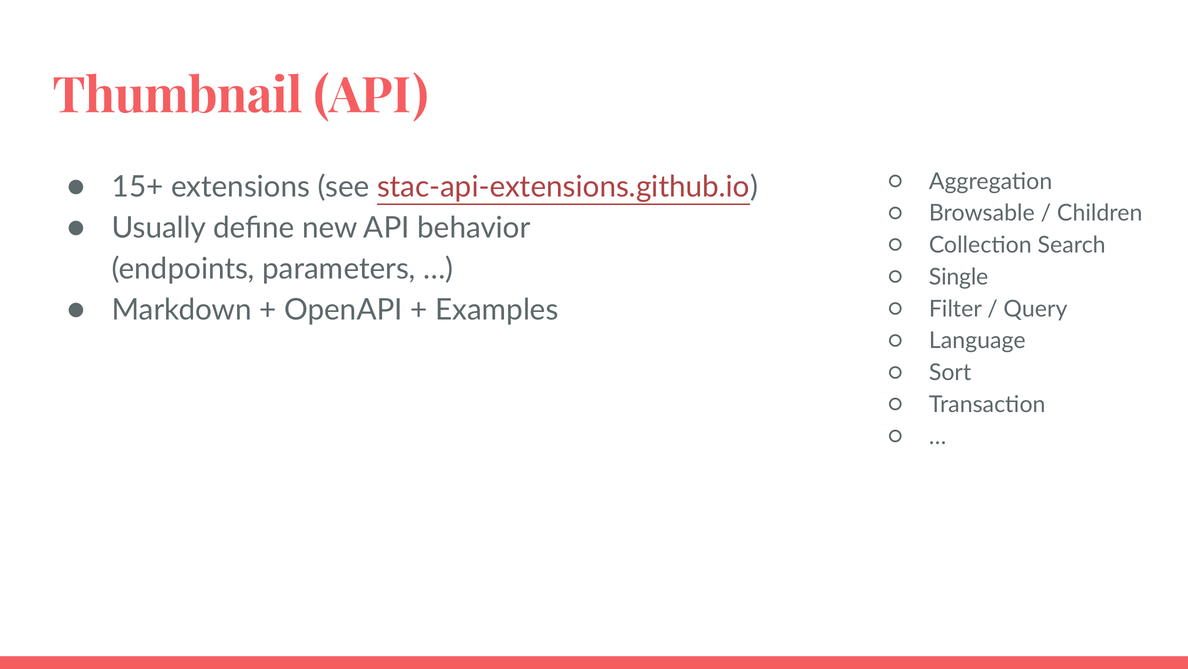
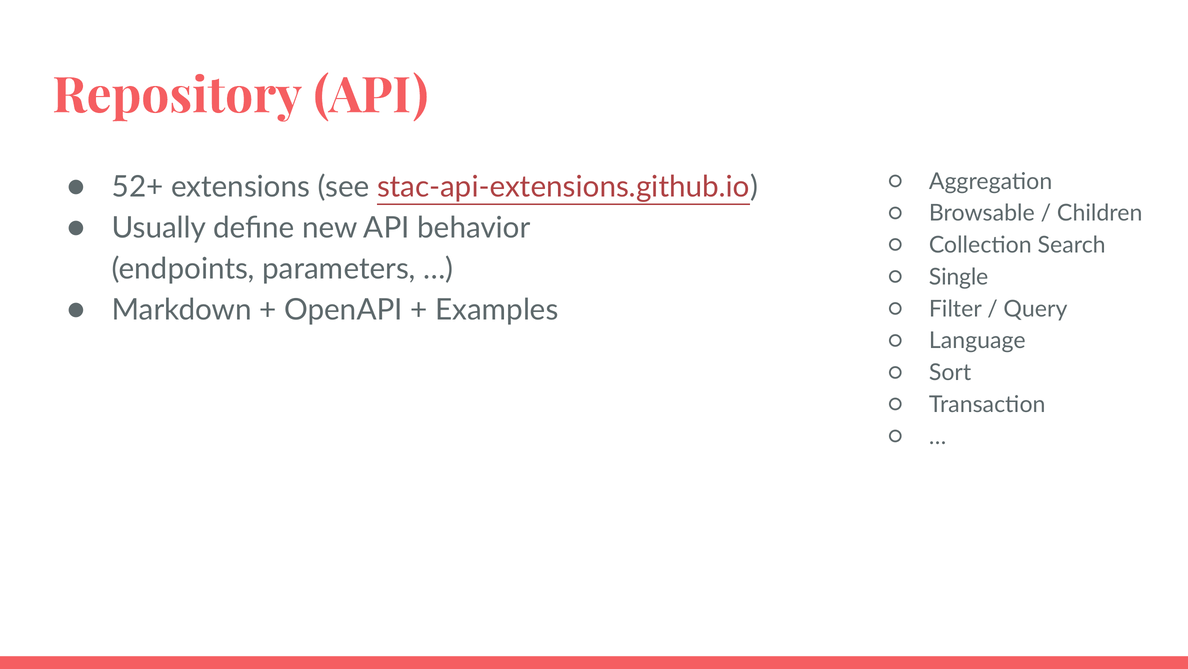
Thumbnail: Thumbnail -> Repository (177, 96)
15+: 15+ -> 52+ (138, 187)
